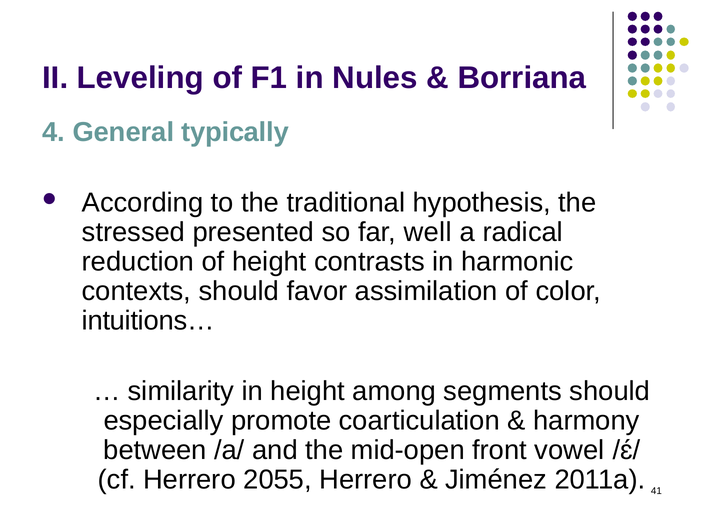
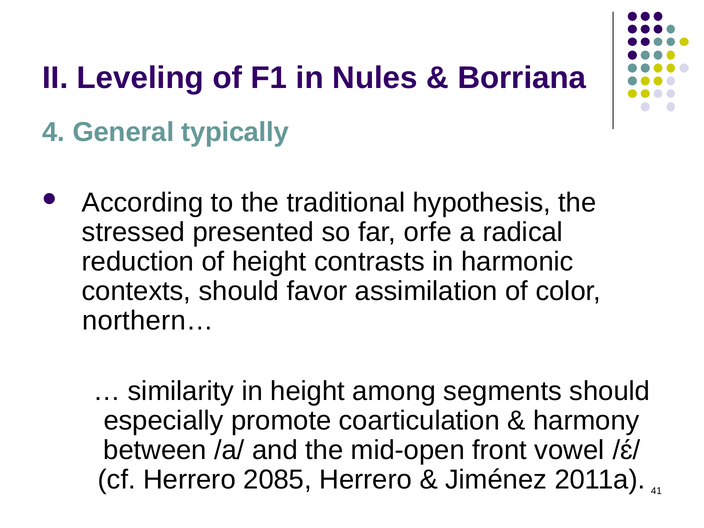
well: well -> orfe (428, 232)
intuitions…: intuitions… -> northern… (148, 321)
2055: 2055 -> 2085 (278, 480)
